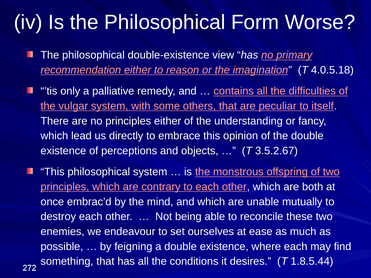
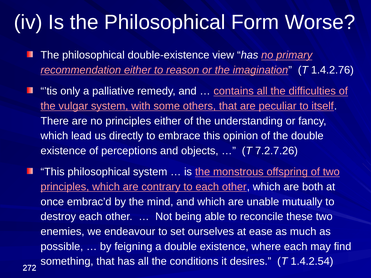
4.0.5.18: 4.0.5.18 -> 1.4.2.76 (332, 70)
3.5.2.67: 3.5.2.67 -> 7.2.7.26 (276, 151)
1.8.5.44: 1.8.5.44 -> 1.4.2.54 (312, 262)
